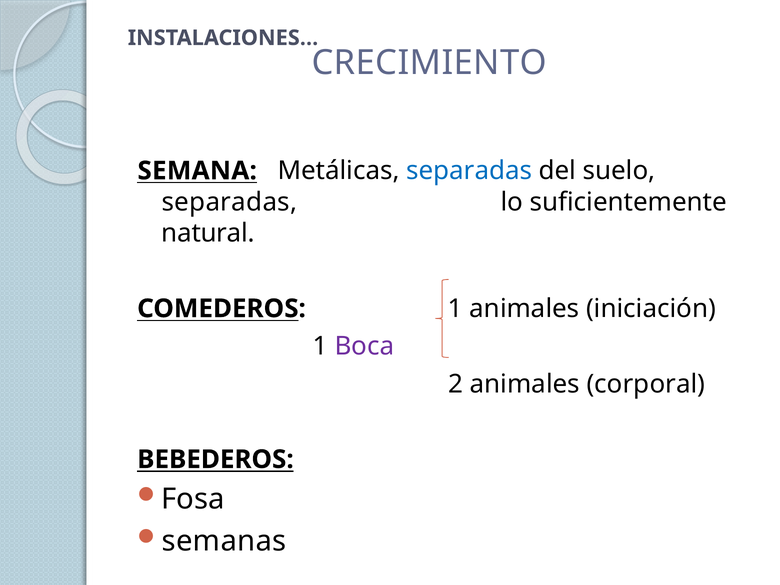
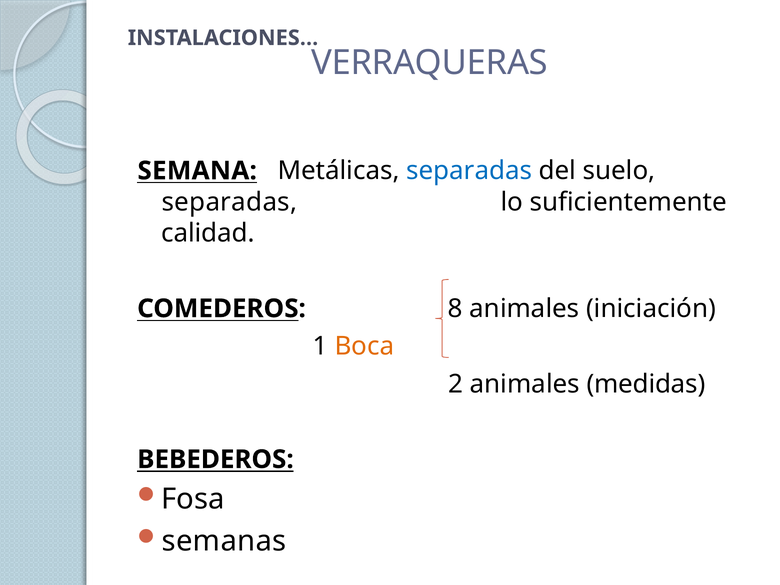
CRECIMIENTO: CRECIMIENTO -> VERRAQUERAS (430, 63)
natural: natural -> calidad (208, 233)
COMEDEROS 1: 1 -> 8 (455, 309)
Boca colour: purple -> orange (364, 346)
corporal: corporal -> medidas (646, 384)
